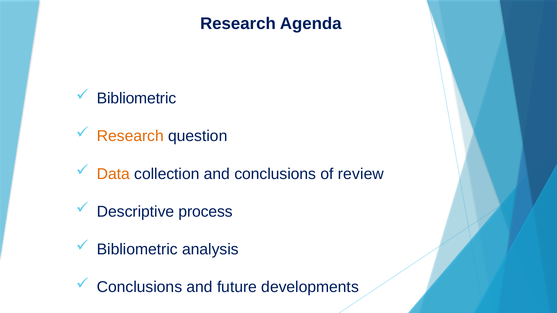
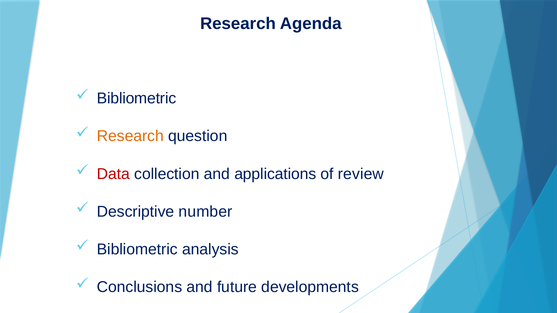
Data colour: orange -> red (113, 174)
and conclusions: conclusions -> applications (275, 174)
process: process -> number (206, 212)
